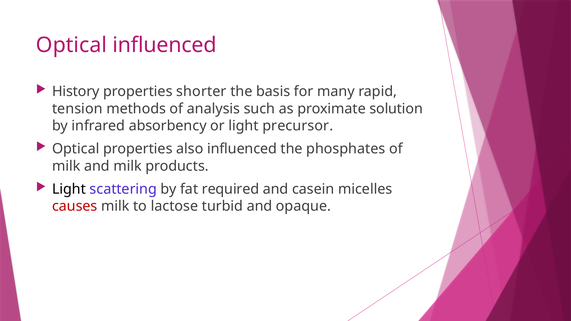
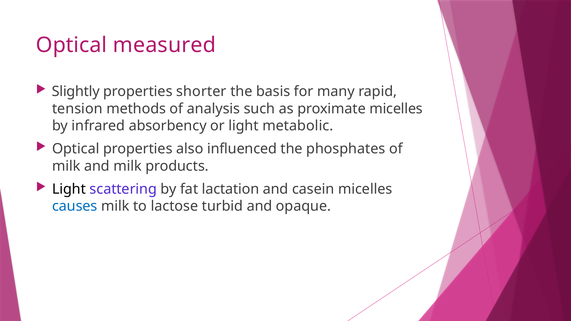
Optical influenced: influenced -> measured (164, 45)
History: History -> Slightly (76, 92)
proximate solution: solution -> micelles (396, 109)
precursor: precursor -> metabolic (298, 126)
required: required -> lactation (231, 189)
causes colour: red -> blue (75, 206)
